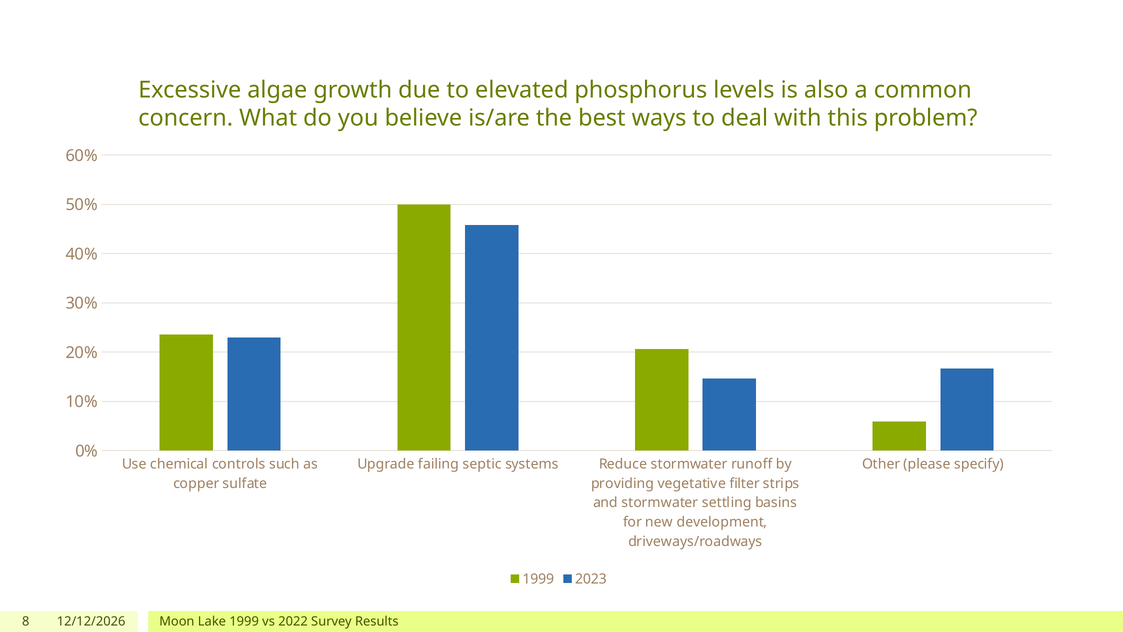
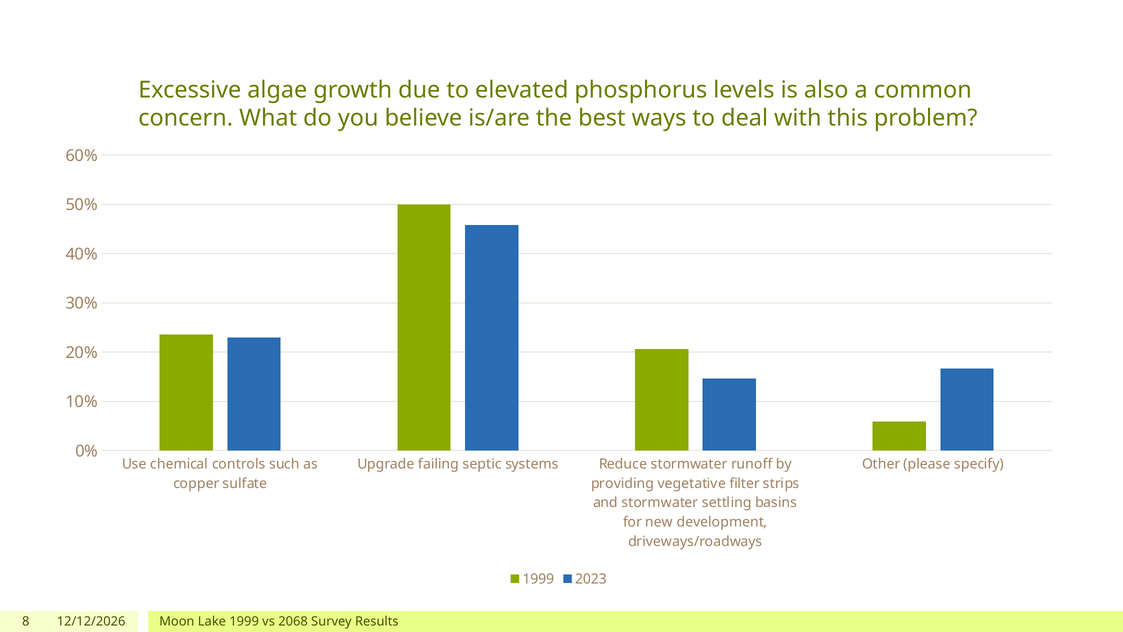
2022: 2022 -> 2068 (293, 621)
